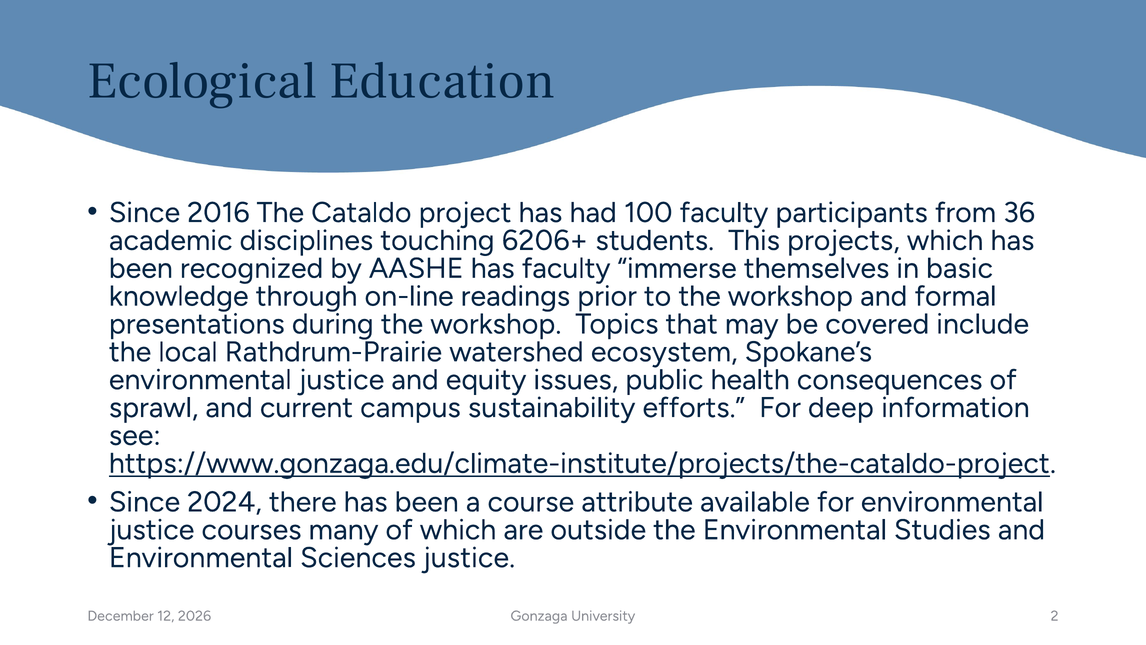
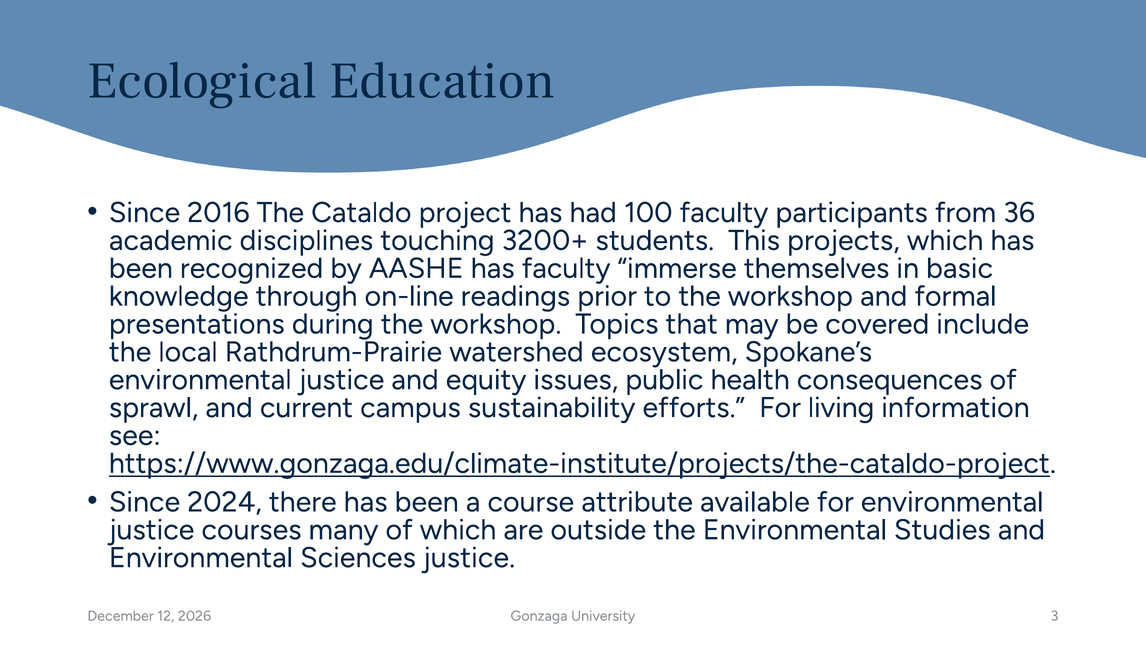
6206+: 6206+ -> 3200+ (545, 240)
deep: deep -> living (841, 407)
2: 2 -> 3 (1055, 616)
